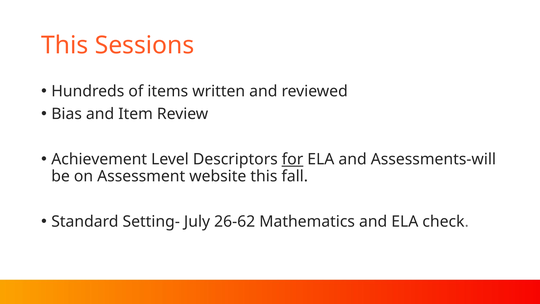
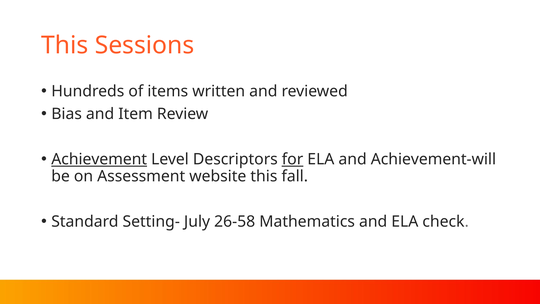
Achievement underline: none -> present (99, 159)
Assessments-will: Assessments-will -> Achievement-will (433, 159)
26-62: 26-62 -> 26-58 (235, 222)
